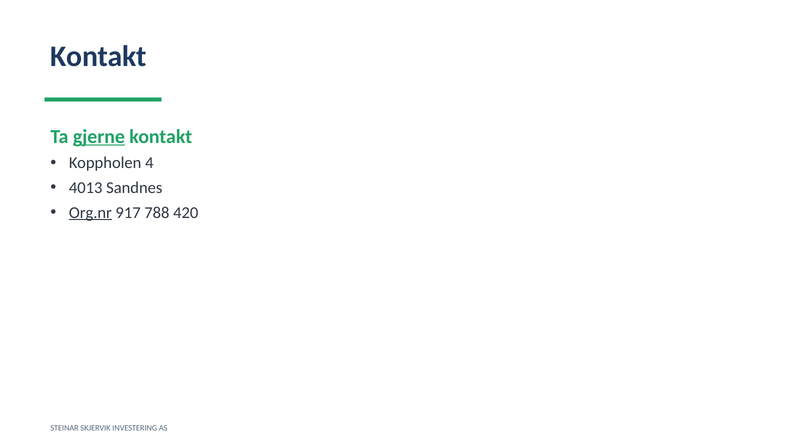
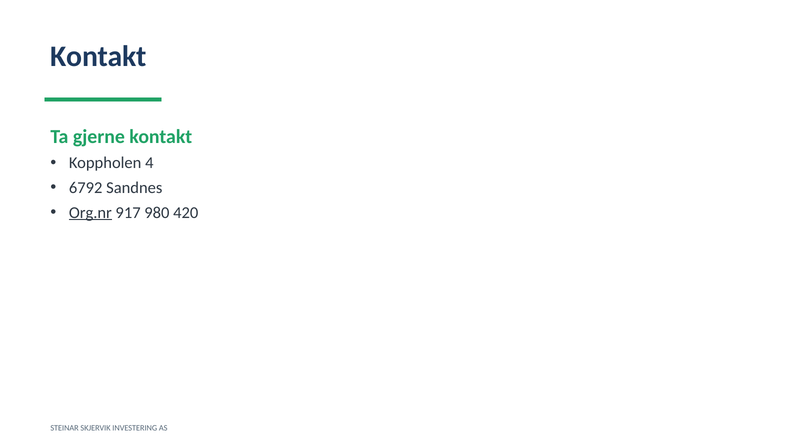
gjerne underline: present -> none (99, 136)
4013: 4013 -> 6792 (86, 188)
788: 788 -> 980 (157, 212)
